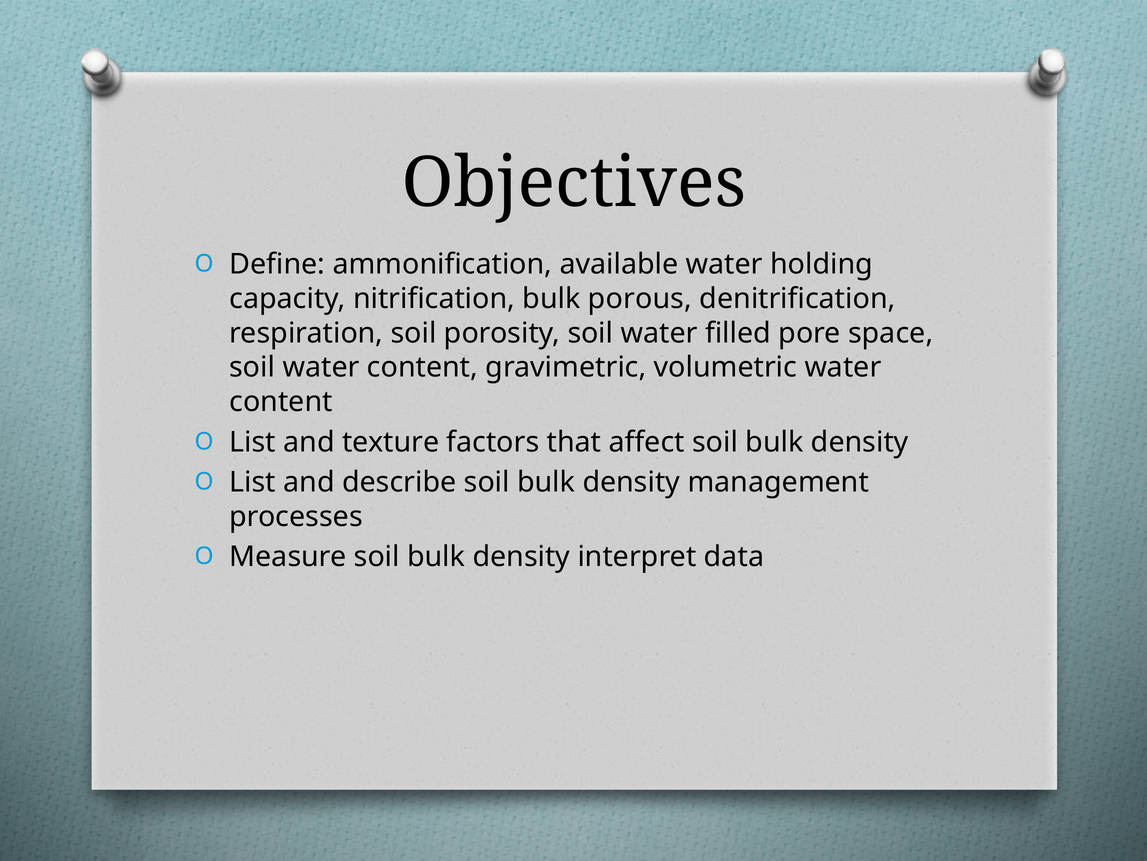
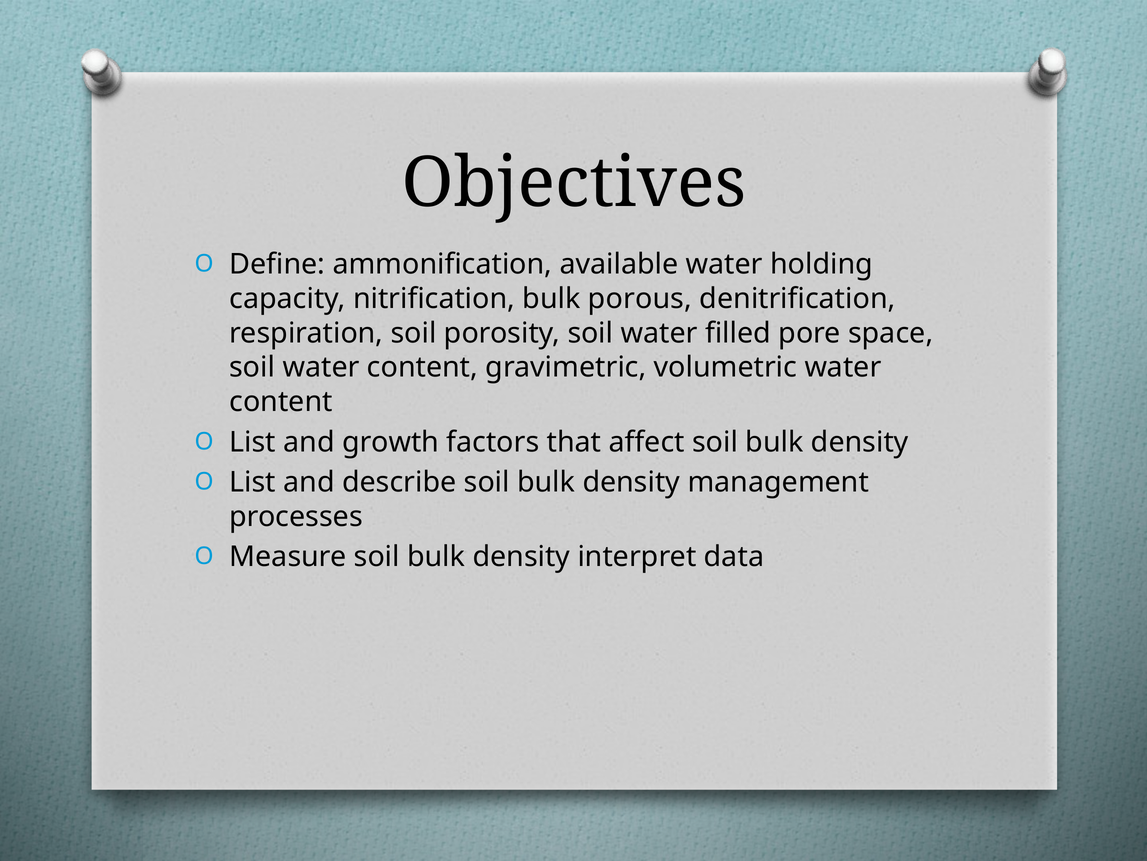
texture: texture -> growth (391, 442)
